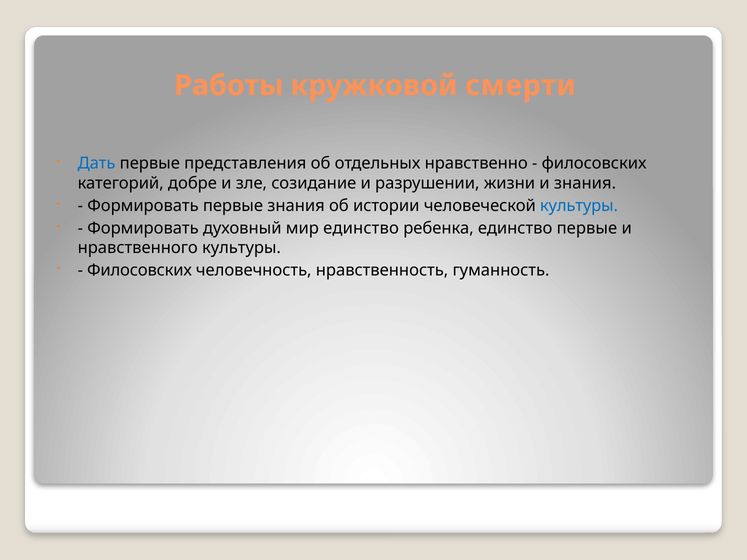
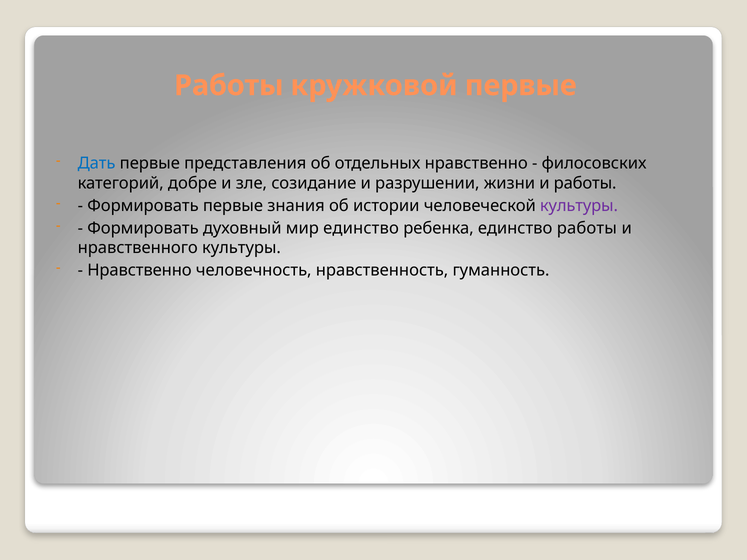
кружковой смерти: смерти -> первые (521, 86)
и знания: знания -> работы (585, 183)
культуры colour: blue -> purple (579, 206)
единство первые: первые -> работы (587, 228)
Филосовских: Филосовских -> Нравственно (139, 271)
